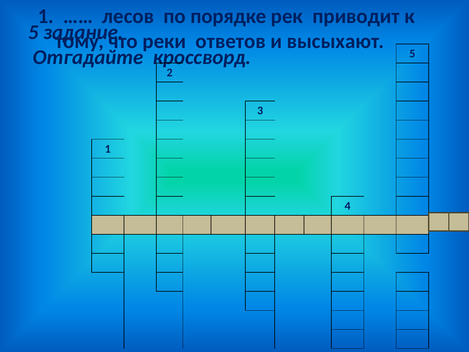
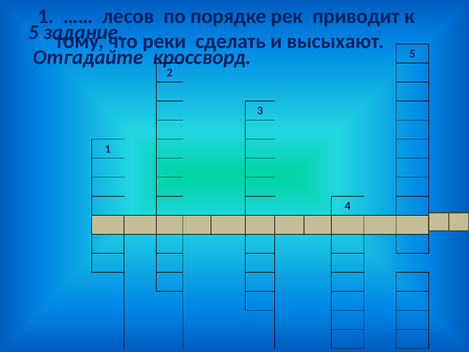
ответов: ответов -> сделать (231, 41)
